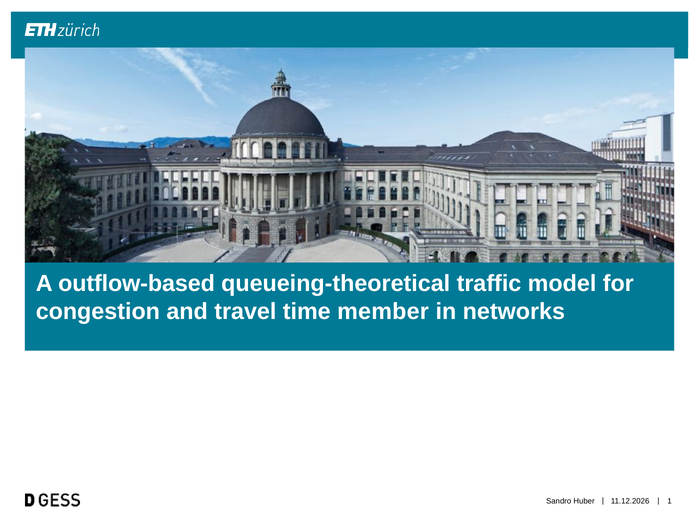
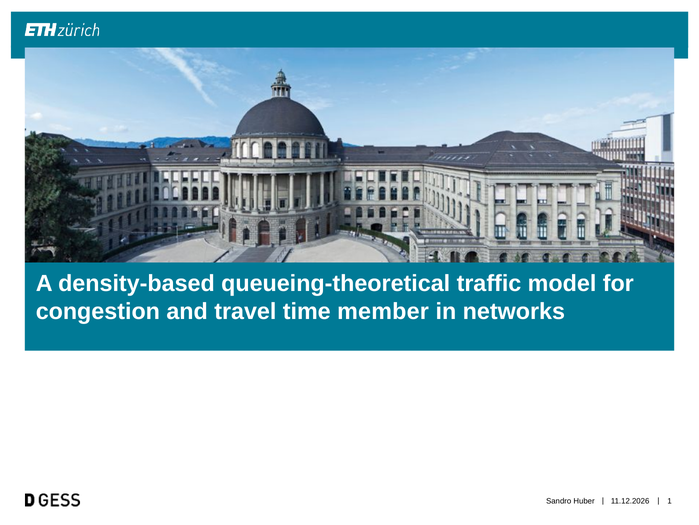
outflow-based: outflow-based -> density-based (136, 283)
